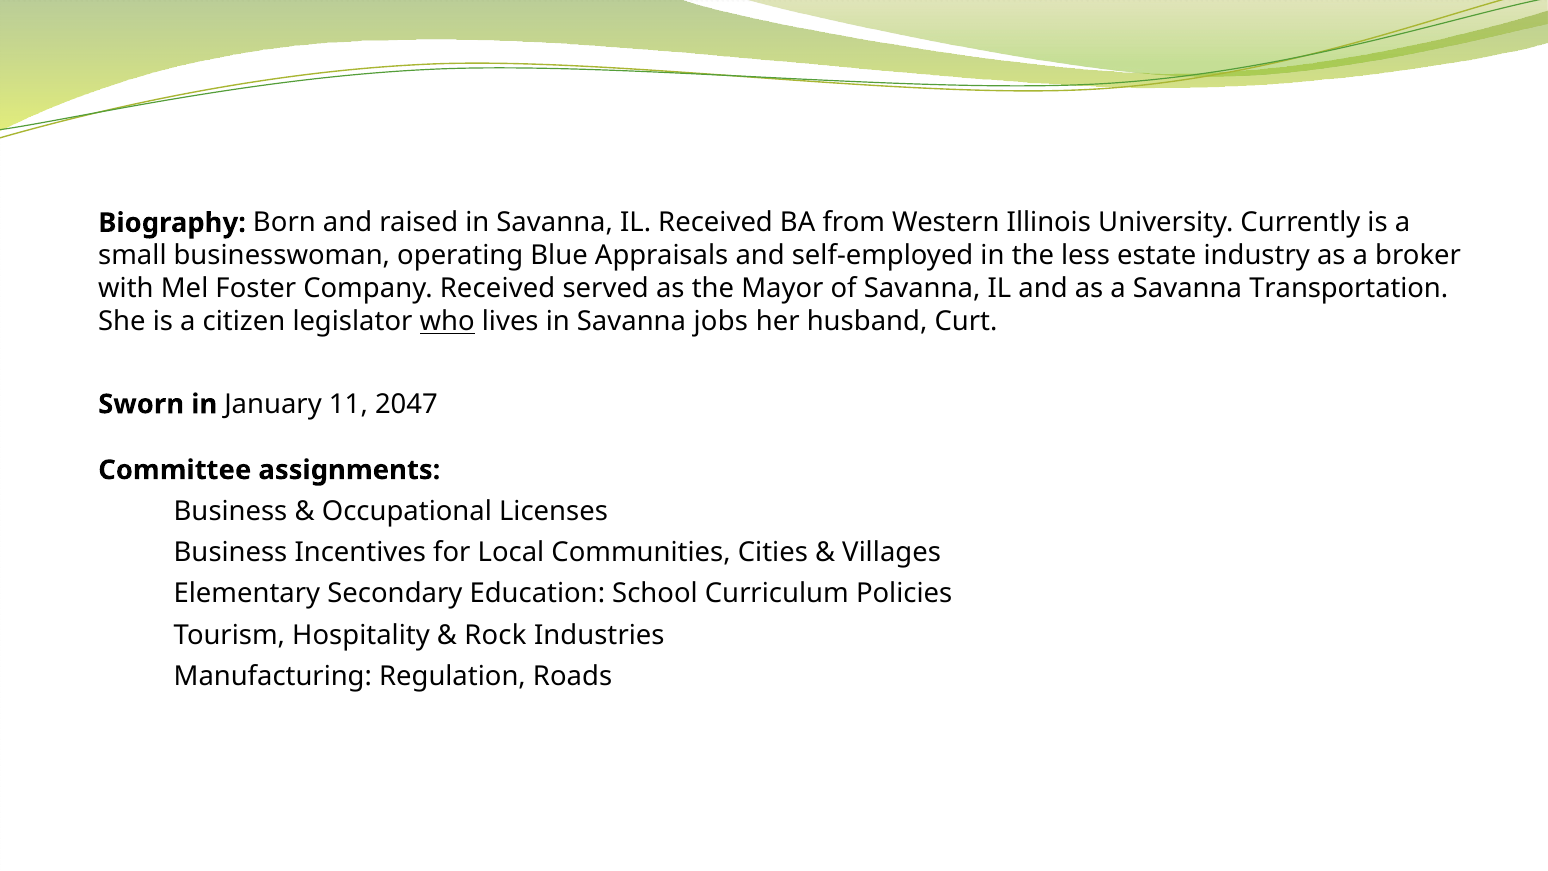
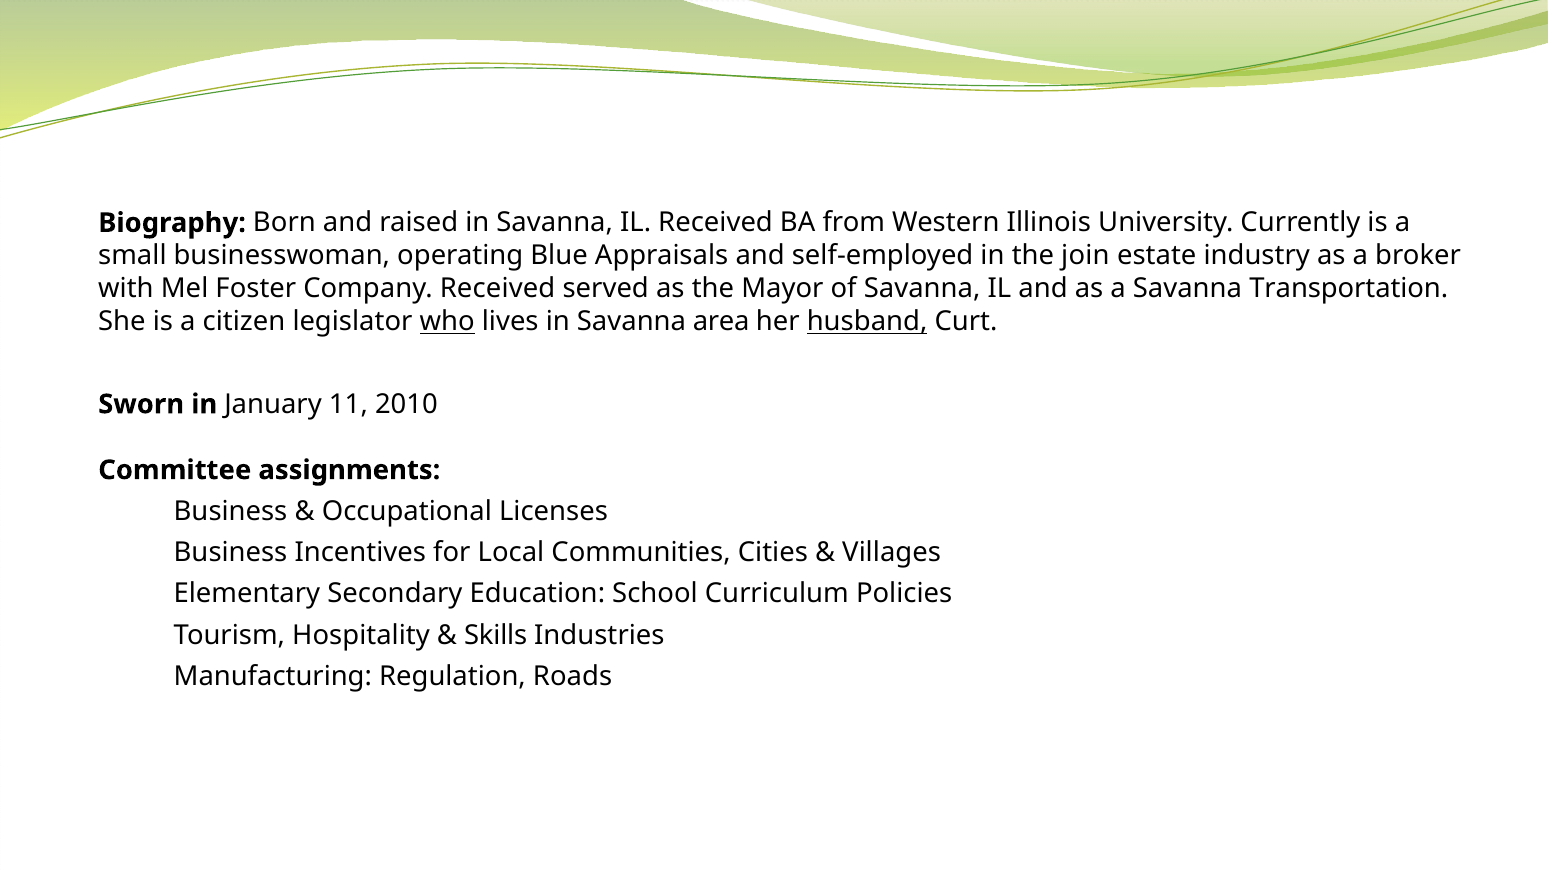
less: less -> join (1085, 256)
jobs: jobs -> area (721, 322)
husband underline: none -> present (867, 322)
2047: 2047 -> 2010 (406, 404)
Rock: Rock -> Skills (496, 635)
